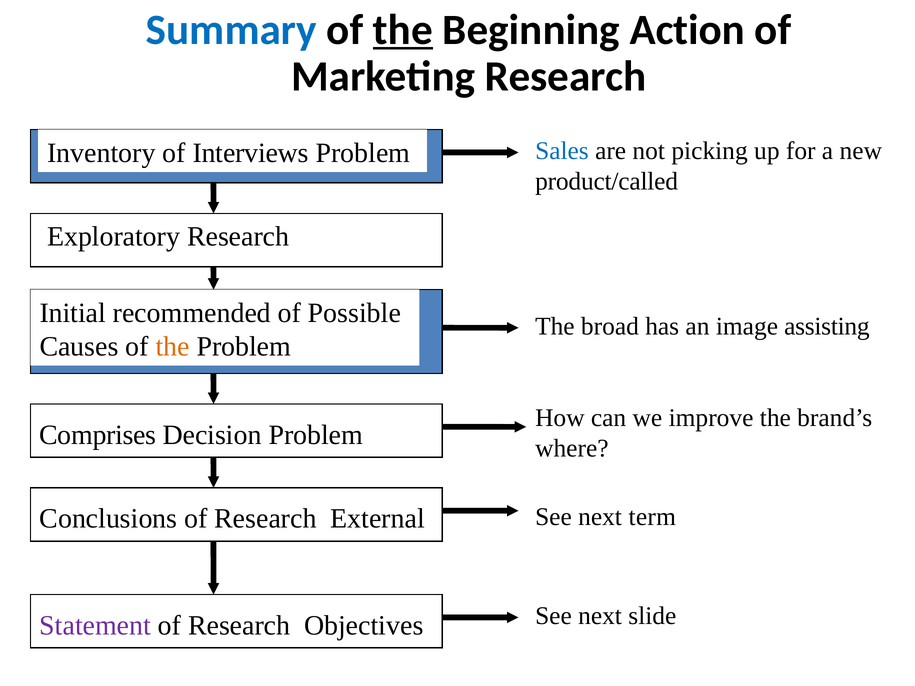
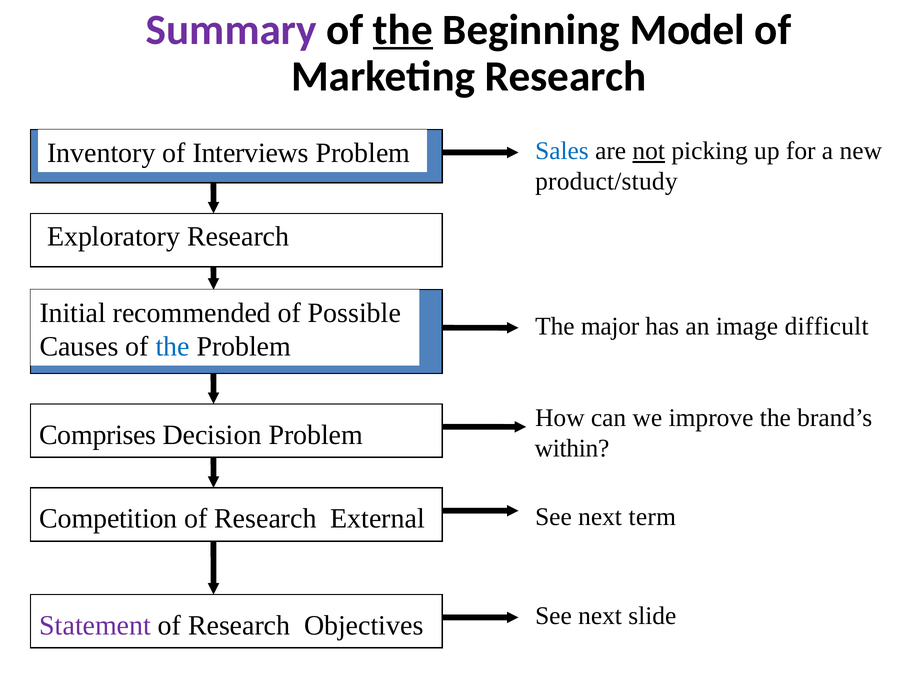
Summary colour: blue -> purple (231, 30)
Action: Action -> Model (687, 30)
not underline: none -> present (649, 151)
product/called: product/called -> product/study (606, 182)
broad: broad -> major (610, 327)
assisting: assisting -> difficult (827, 327)
the colour: orange -> blue (173, 346)
where: where -> within (572, 449)
Conclusions: Conclusions -> Competition (108, 519)
